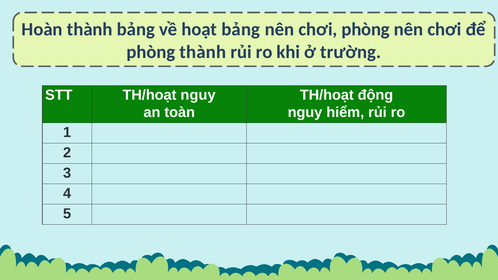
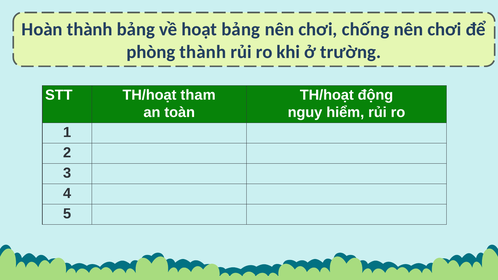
chơi phòng: phòng -> chống (365, 30)
TH/hoạt nguy: nguy -> tham (198, 95)
